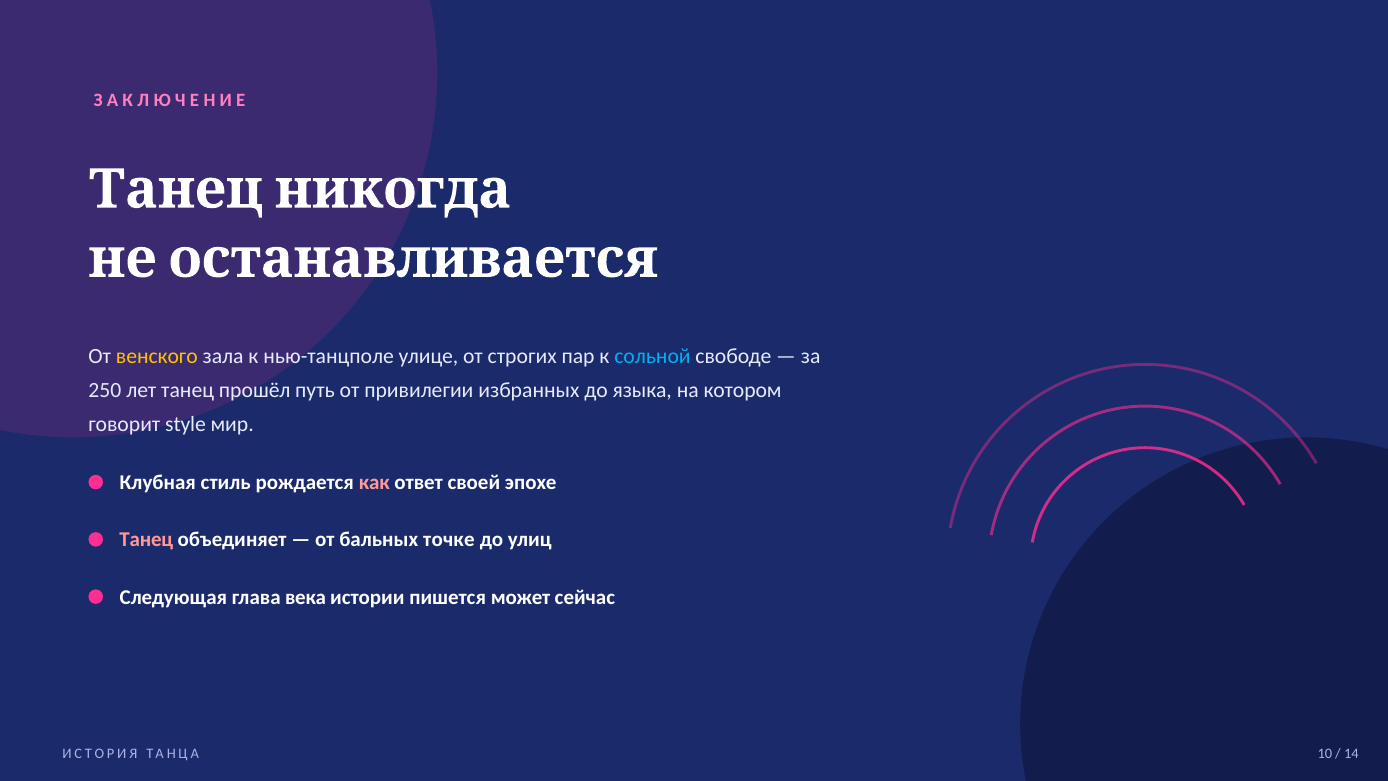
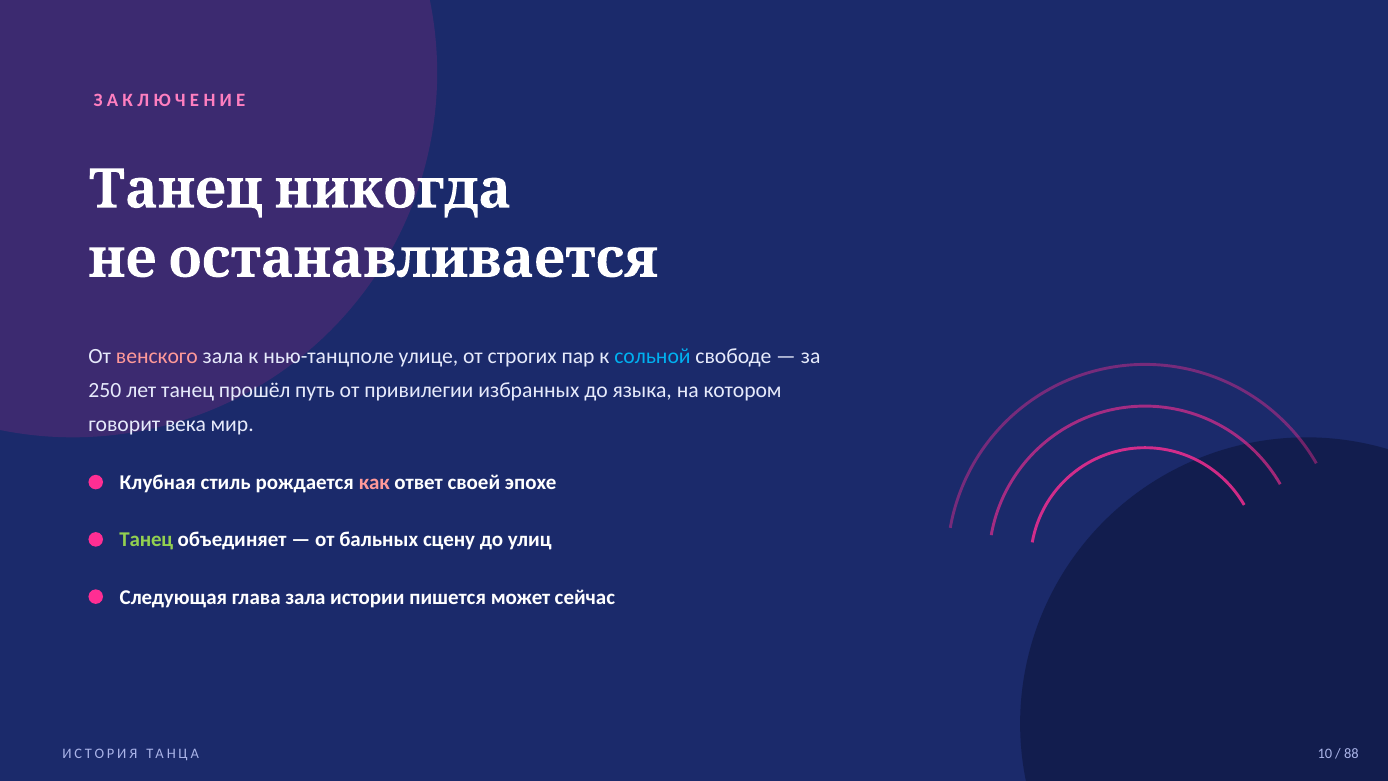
венского colour: yellow -> pink (157, 357)
style: style -> века (186, 424)
Танец colour: pink -> light green (146, 540)
точке: точке -> сцену (449, 540)
глава века: века -> зала (306, 597)
14: 14 -> 88 (1351, 754)
